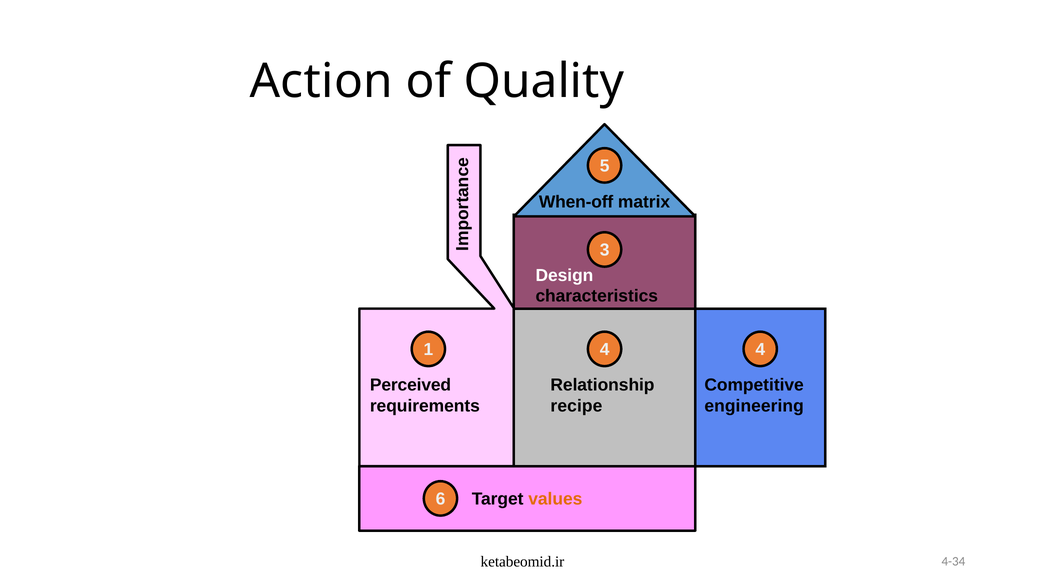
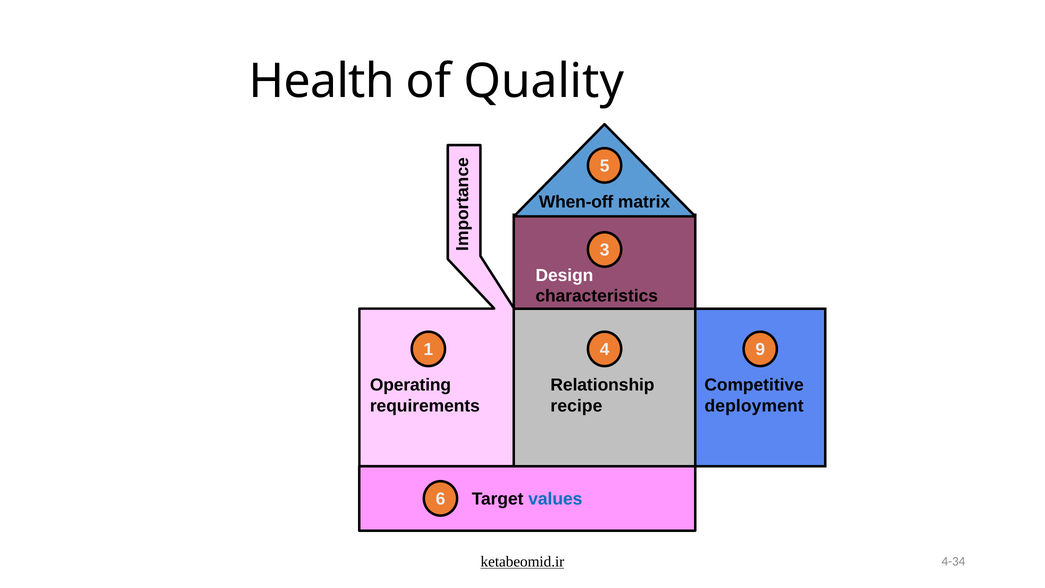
Action: Action -> Health (322, 81)
1 4: 4 -> 9 (760, 349)
Perceived: Perceived -> Operating (411, 385)
engineering: engineering -> deployment (754, 406)
values colour: orange -> blue (555, 499)
ketabeomid.ir underline: none -> present (522, 561)
